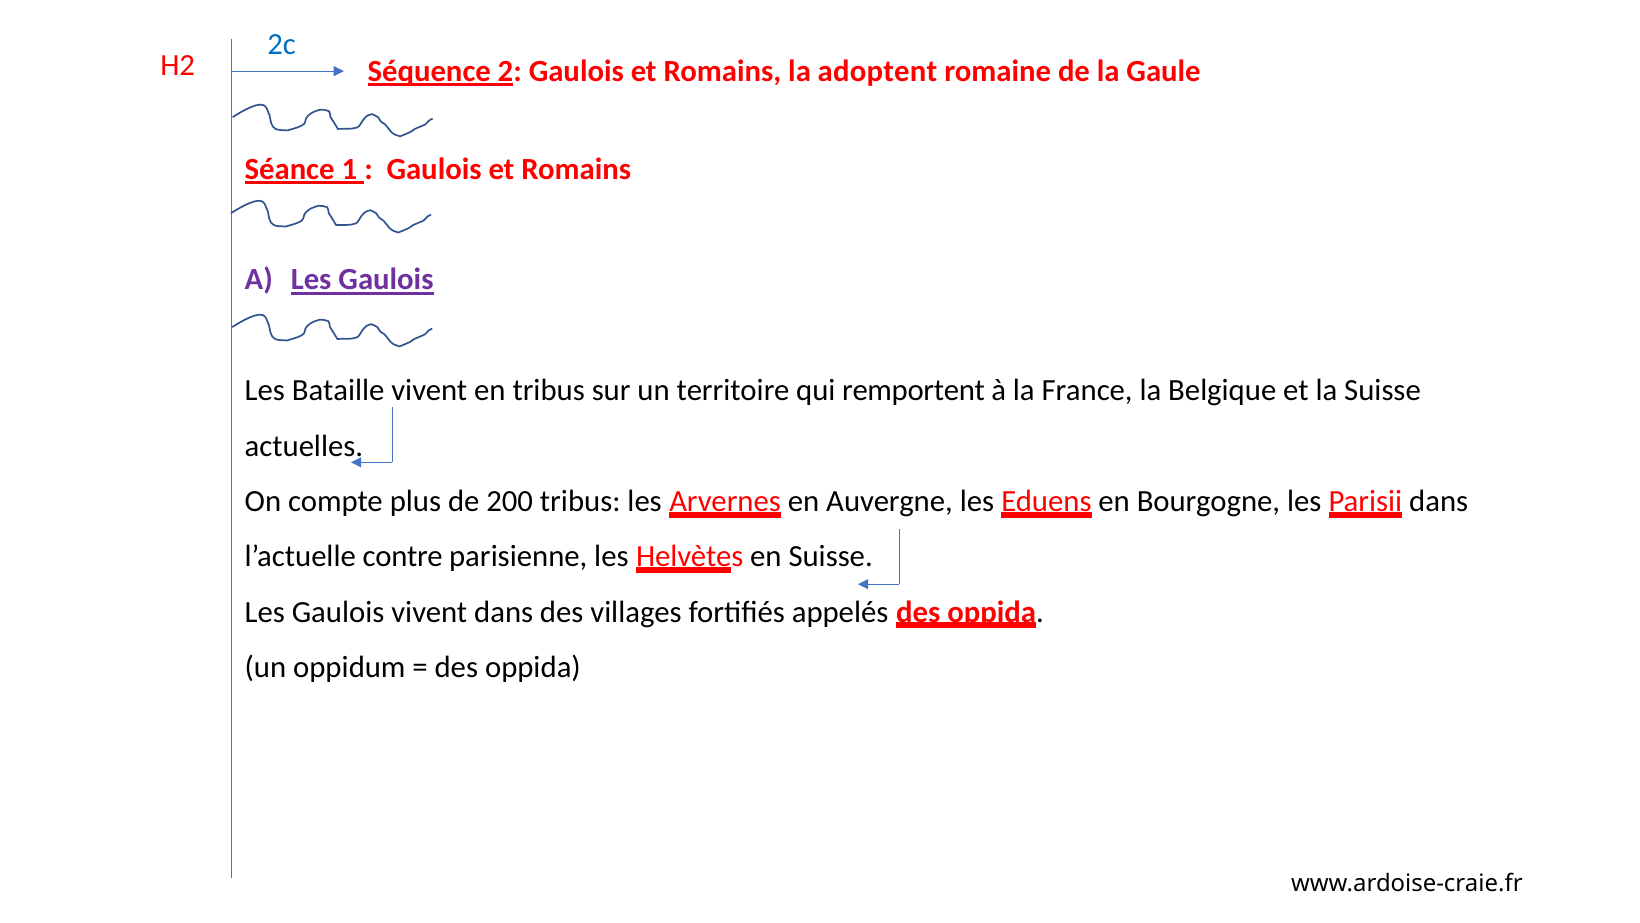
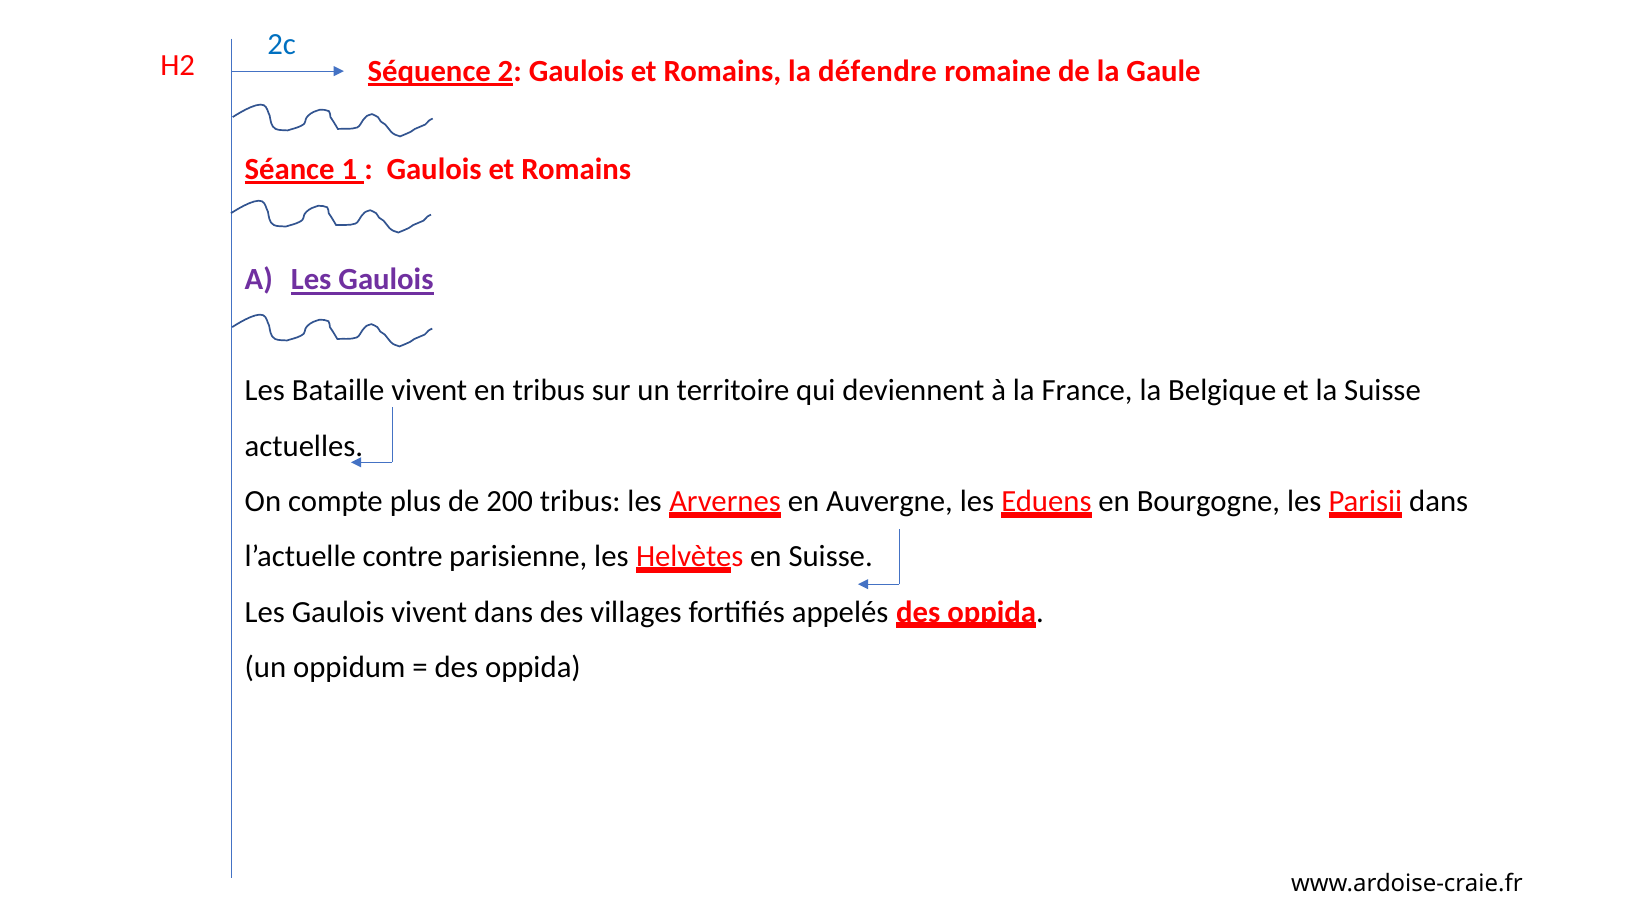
adoptent: adoptent -> défendre (877, 71)
remportent: remportent -> deviennent (913, 390)
